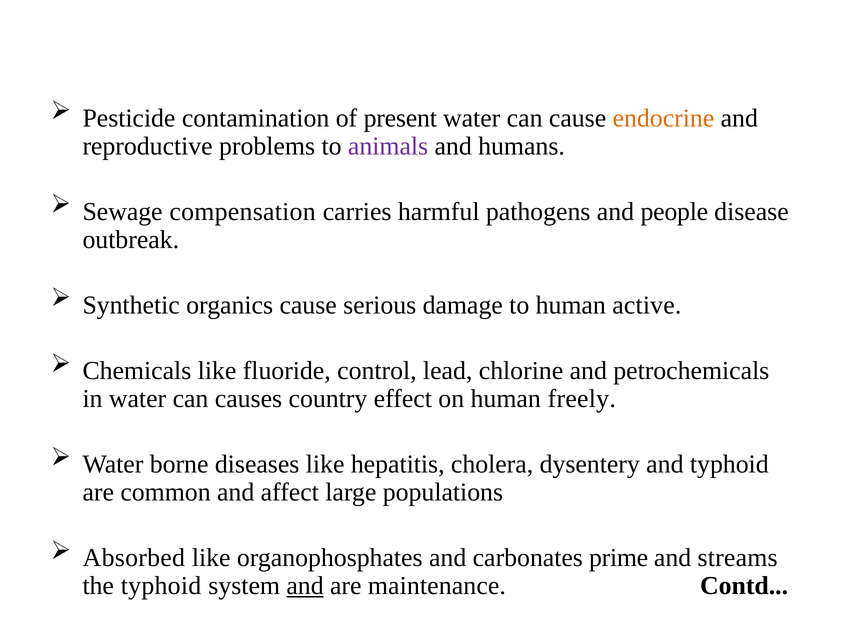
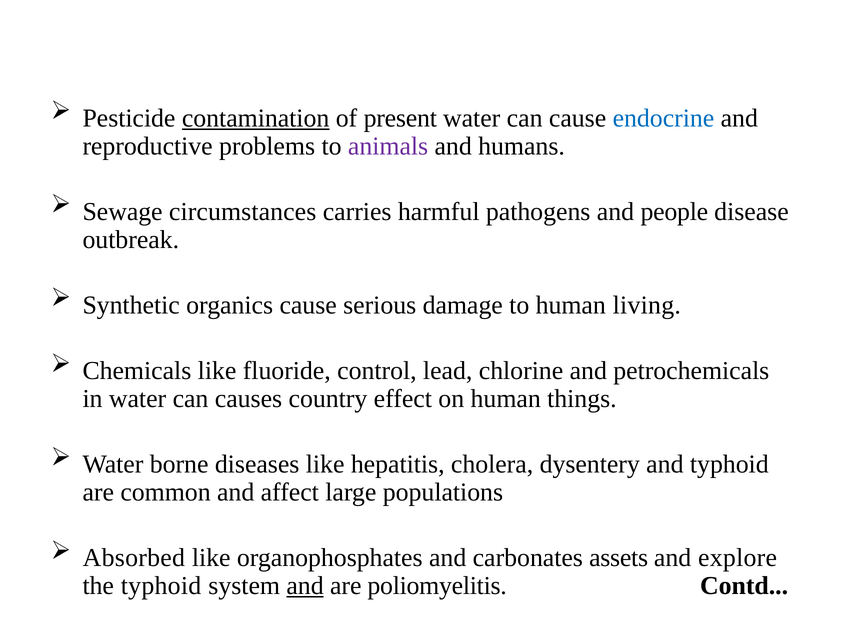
contamination underline: none -> present (256, 118)
endocrine colour: orange -> blue (663, 118)
compensation: compensation -> circumstances (243, 212)
active: active -> living (647, 305)
freely: freely -> things (582, 399)
prime: prime -> assets (619, 558)
streams: streams -> explore (738, 558)
maintenance: maintenance -> poliomyelitis (437, 586)
